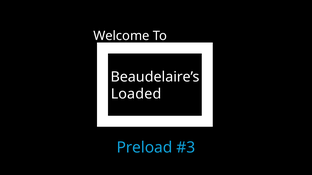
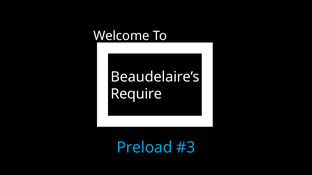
Loaded: Loaded -> Require (136, 94)
